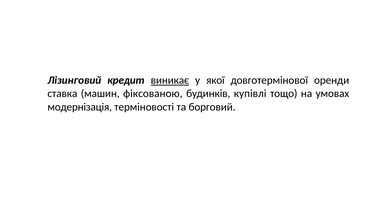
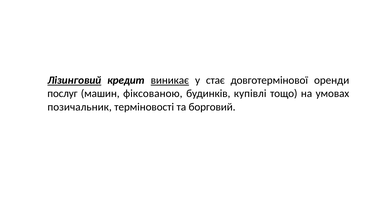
Лізинговий underline: none -> present (74, 80)
якої: якої -> стає (215, 80)
ставка: ставка -> послуг (62, 94)
модернізація: модернізація -> позичальник (80, 107)
